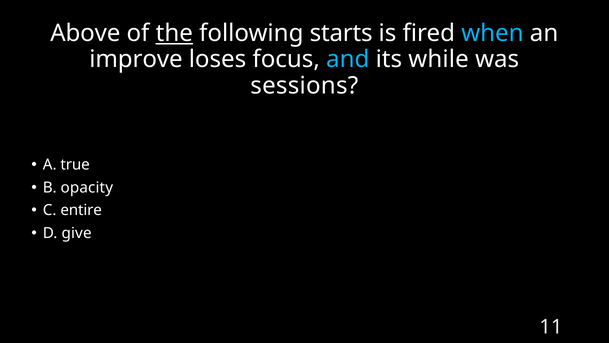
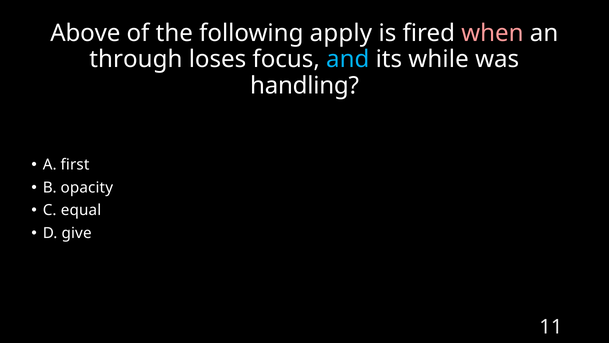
the underline: present -> none (174, 33)
starts: starts -> apply (341, 33)
when colour: light blue -> pink (492, 33)
improve: improve -> through (136, 59)
sessions: sessions -> handling (305, 85)
true: true -> first (75, 165)
entire: entire -> equal (81, 210)
